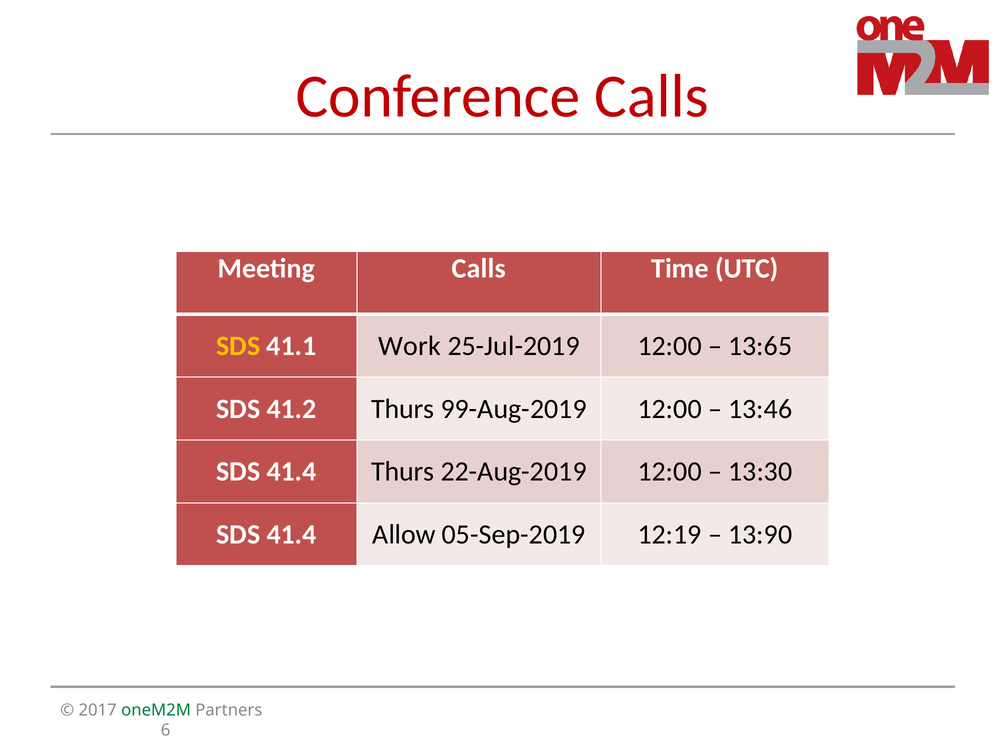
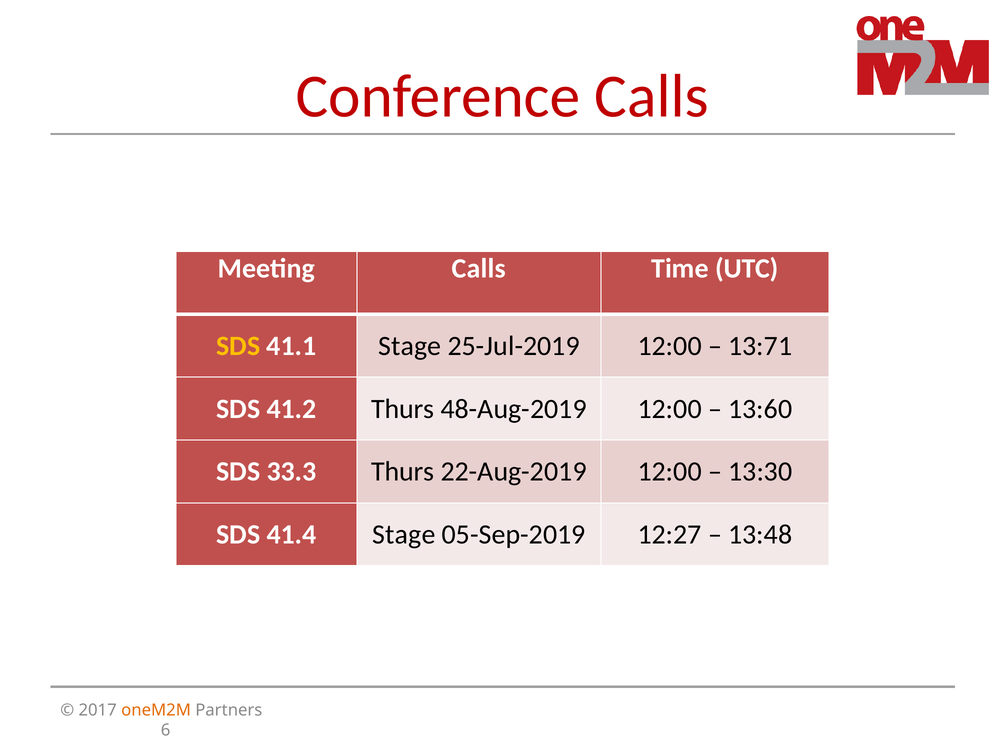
41.1 Work: Work -> Stage (410, 346)
13:65: 13:65 -> 13:71 (760, 346)
99-Aug-2019: 99-Aug-2019 -> 48-Aug-2019 (514, 409)
13:46: 13:46 -> 13:60 (760, 409)
41.4: 41.4 -> 33.3 (291, 472)
41.4 Allow: Allow -> Stage (404, 534)
12:19: 12:19 -> 12:27 (670, 534)
13:90: 13:90 -> 13:48 (760, 534)
oneM2M colour: green -> orange (156, 710)
